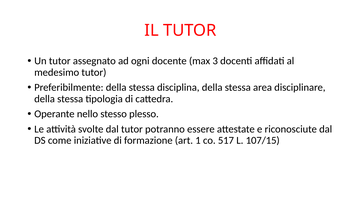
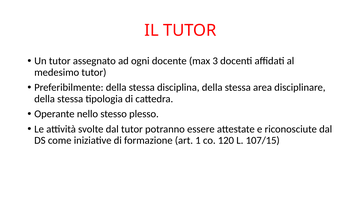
517: 517 -> 120 (226, 141)
